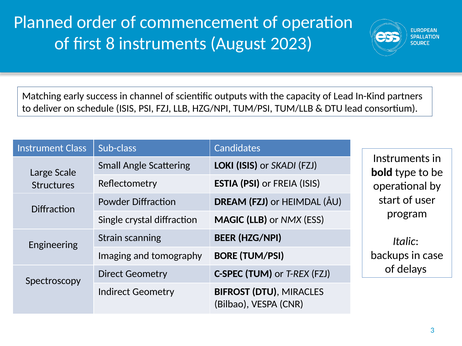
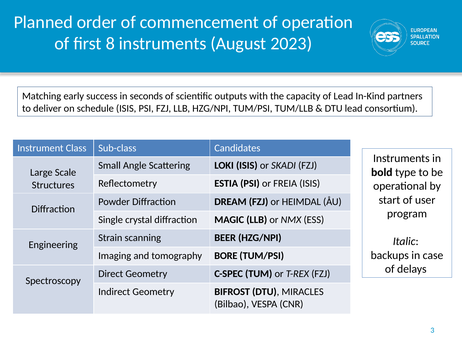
channel: channel -> seconds (146, 96)
